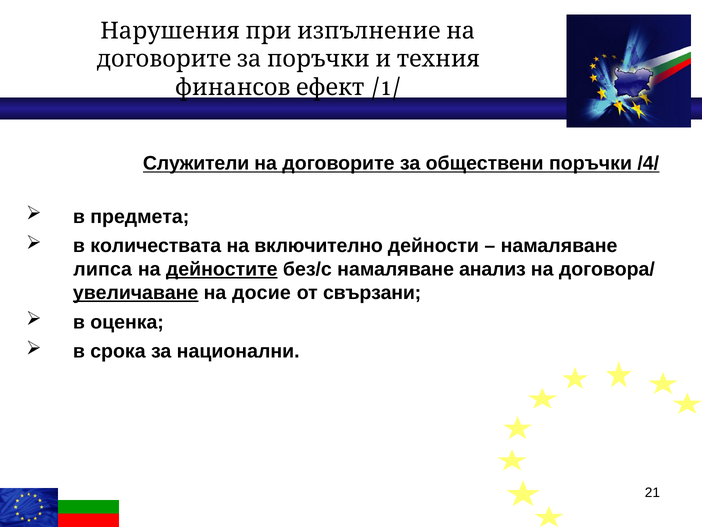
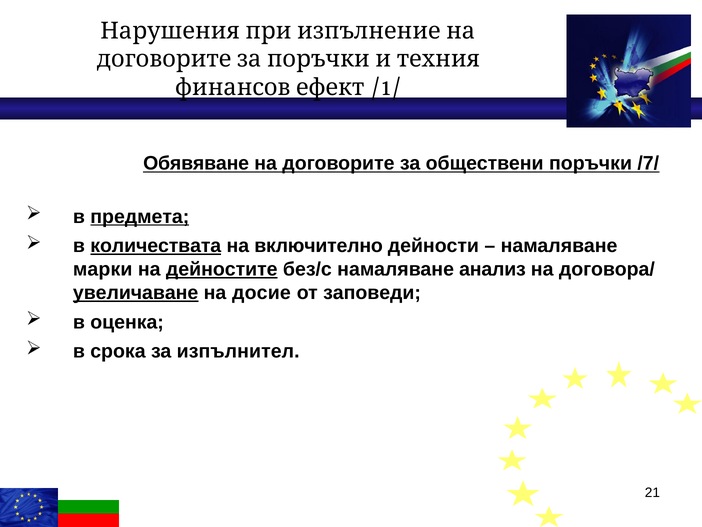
Служители: Служители -> Обявяване (196, 163)
/4/: /4/ -> /7/ (648, 163)
предмета underline: none -> present (140, 216)
количествата underline: none -> present (156, 246)
липса: липса -> марки (103, 269)
свързани: свързани -> заповеди (372, 292)
национални: национални -> изпълнител (238, 351)
